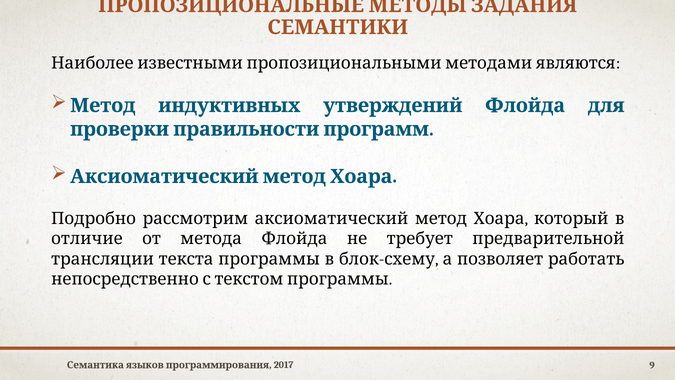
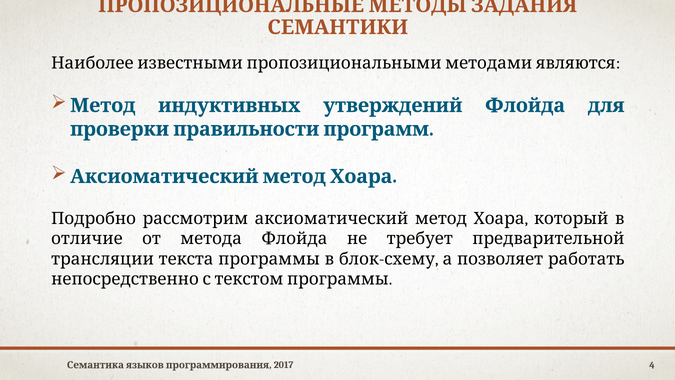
9: 9 -> 4 (652, 365)
